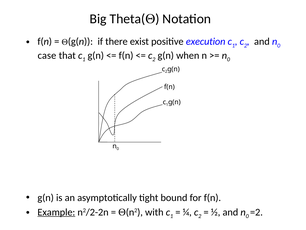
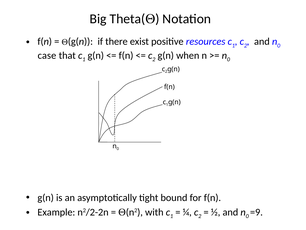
execution: execution -> resources (206, 42)
Example underline: present -> none (56, 212)
=2: =2 -> =9 (256, 212)
